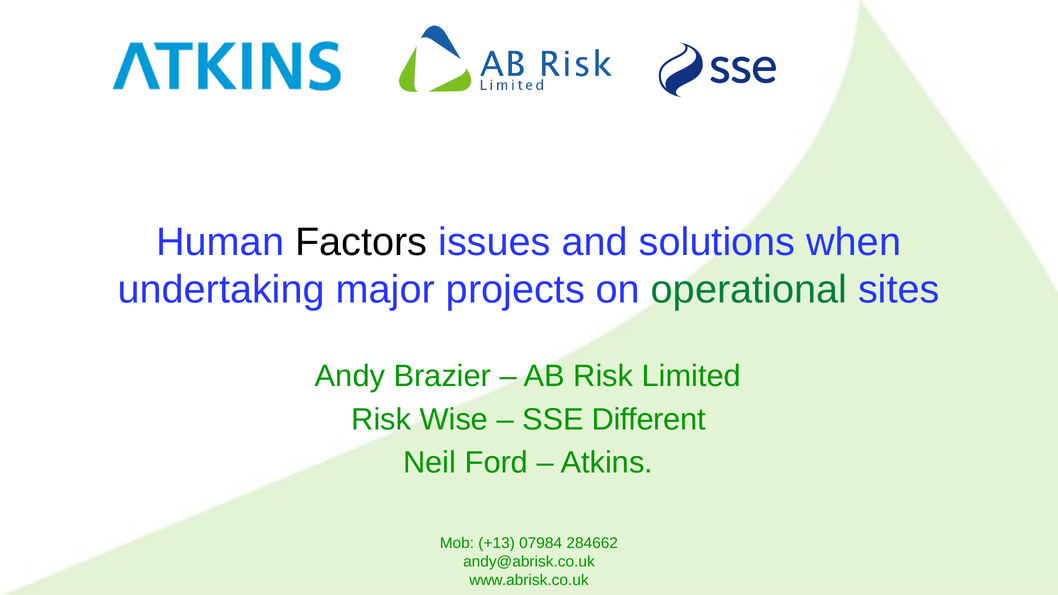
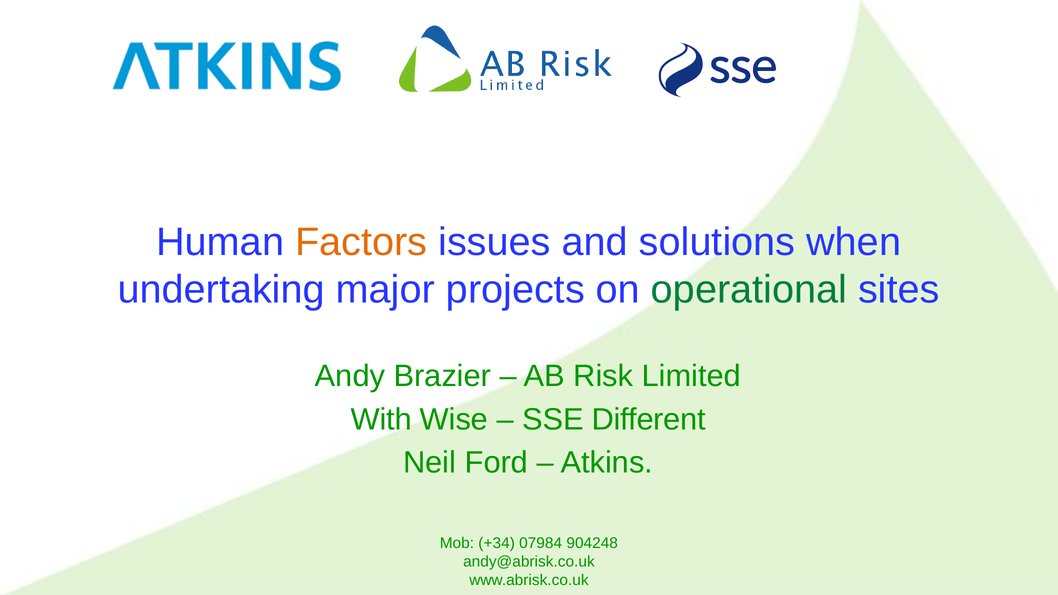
Factors colour: black -> orange (361, 242)
Risk: Risk -> With (381, 420)
+13: +13 -> +34 (497, 543)
284662: 284662 -> 904248 (592, 543)
